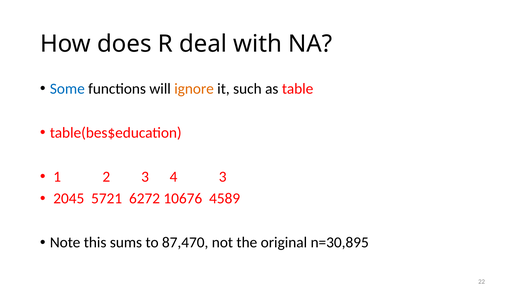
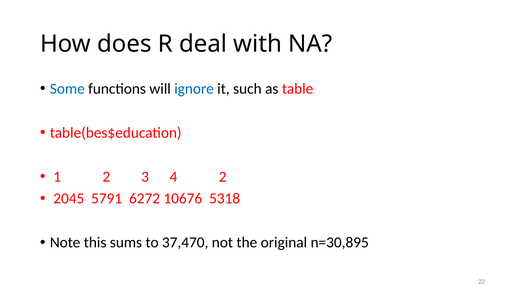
ignore colour: orange -> blue (194, 89)
4 3: 3 -> 2 (223, 177)
5721: 5721 -> 5791 (107, 199)
4589: 4589 -> 5318 (225, 199)
87,470: 87,470 -> 37,470 (185, 243)
